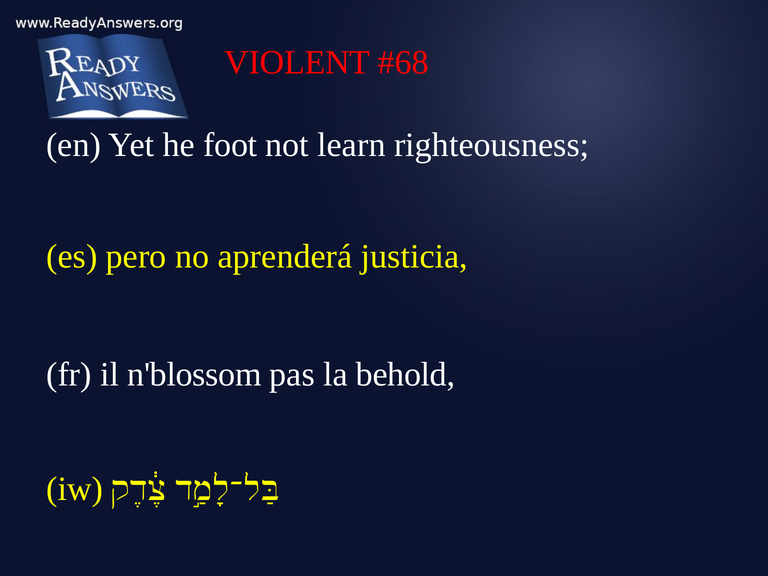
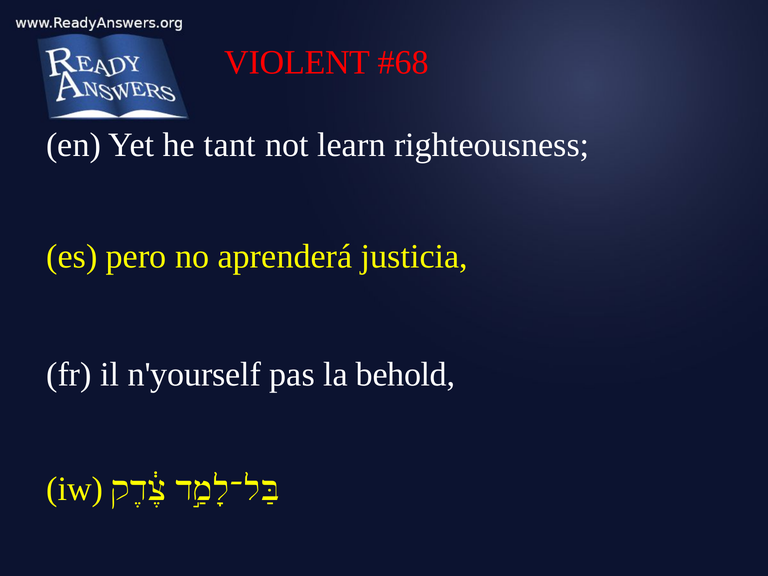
foot: foot -> tant (230, 145)
n'blossom: n'blossom -> n'yourself (194, 375)
